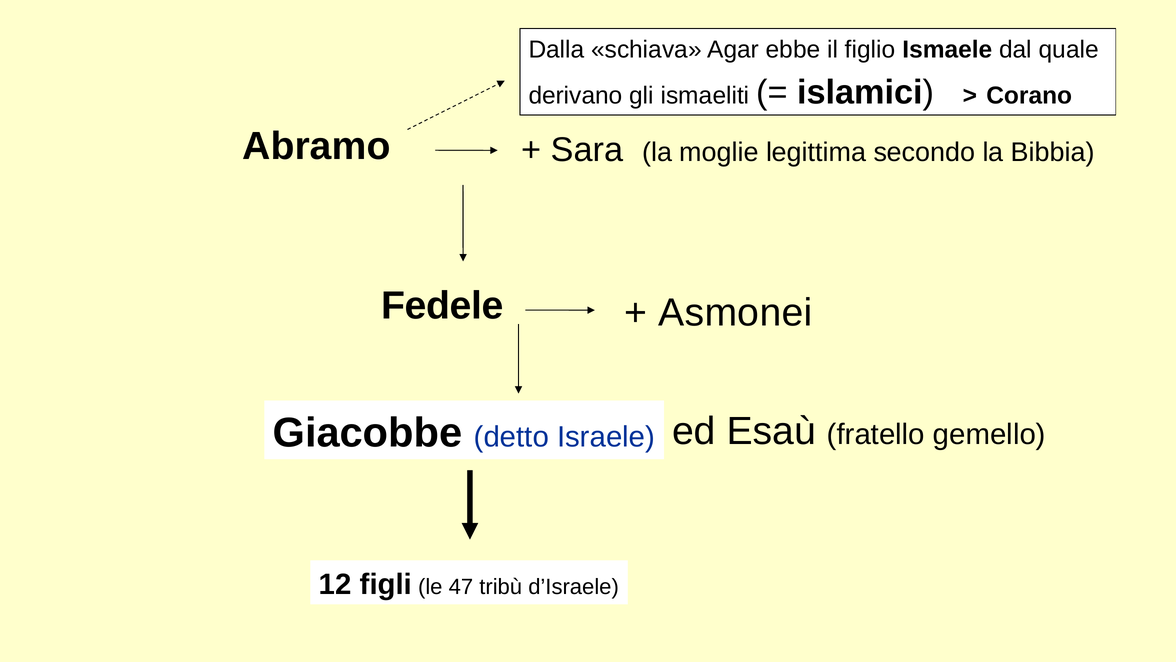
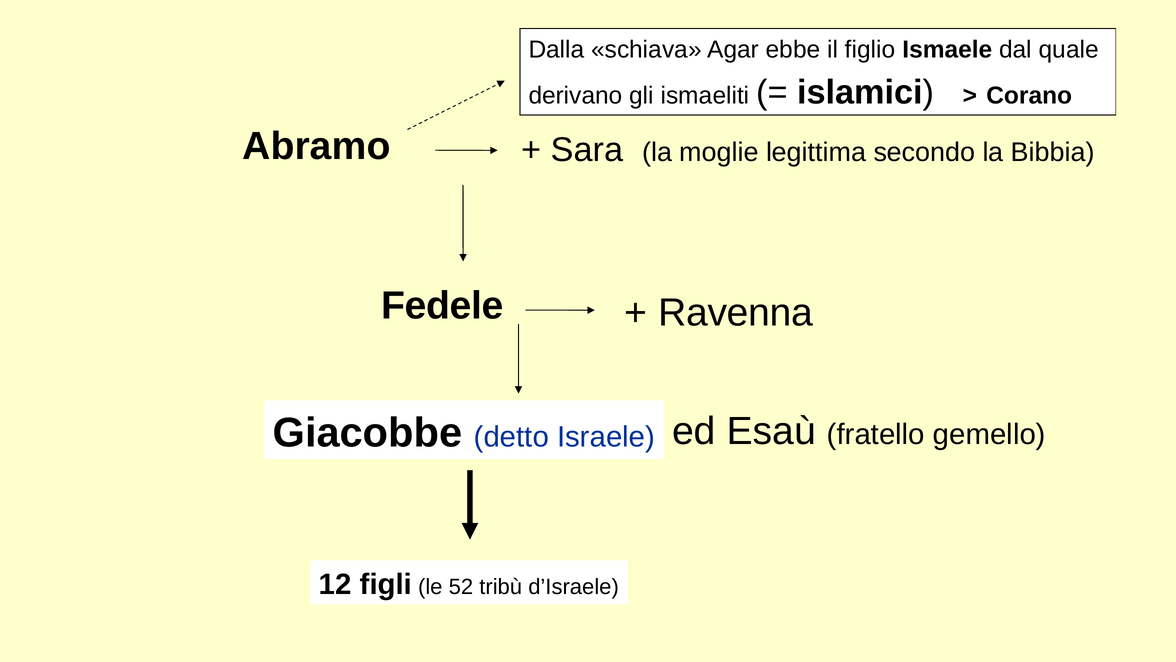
Asmonei: Asmonei -> Ravenna (736, 312)
47: 47 -> 52 (461, 586)
